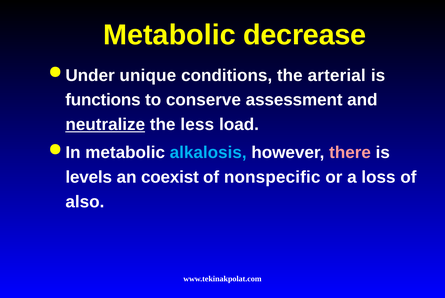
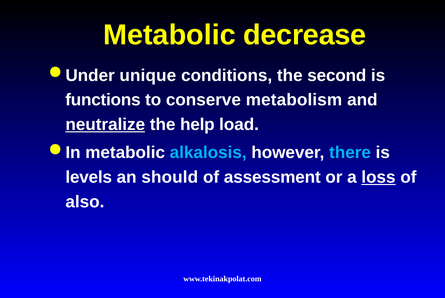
arterial: arterial -> second (337, 75)
assessment: assessment -> metabolism (294, 100)
less: less -> help (197, 124)
there colour: pink -> light blue (350, 152)
coexist: coexist -> should (170, 177)
nonspecific: nonspecific -> assessment (272, 177)
loss underline: none -> present (378, 177)
